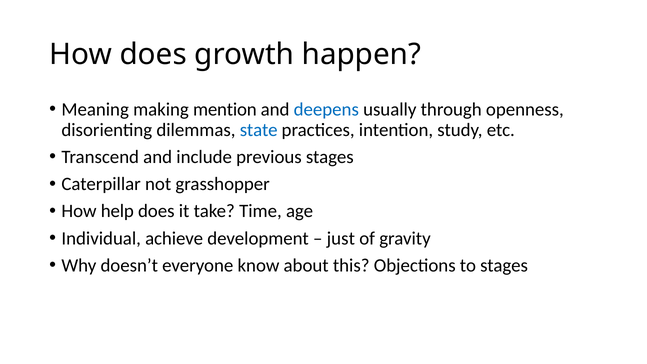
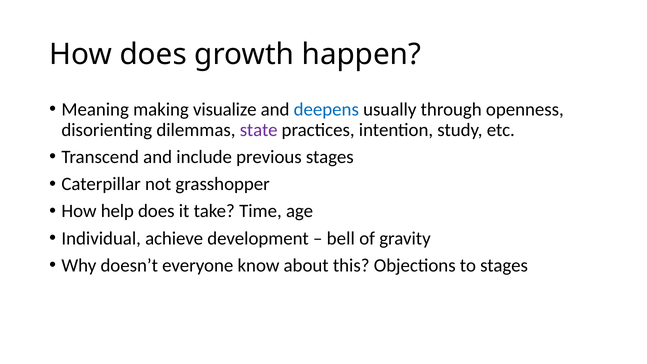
mention: mention -> visualize (225, 109)
state colour: blue -> purple (259, 130)
just: just -> bell (341, 238)
